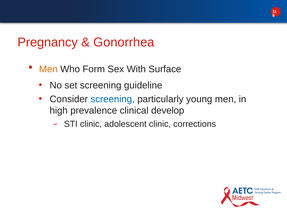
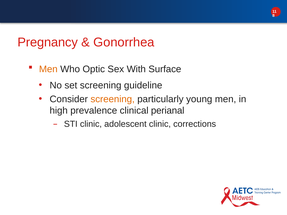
Form: Form -> Optic (94, 69)
screening colour: blue -> orange (113, 99)
develop: develop -> perianal (168, 111)
